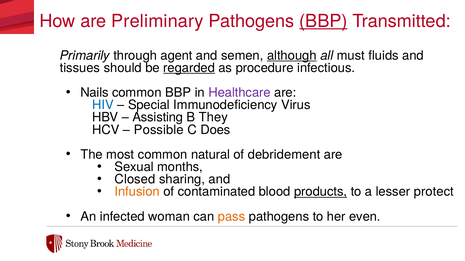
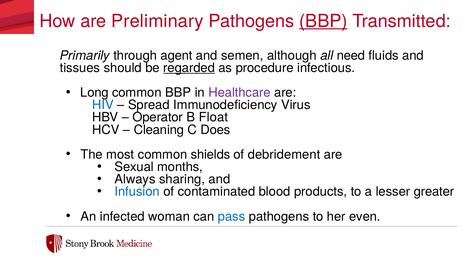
although underline: present -> none (292, 56)
must: must -> need (351, 56)
Nails: Nails -> Long (95, 93)
Special: Special -> Spread (149, 105)
Assisting: Assisting -> Operator (158, 118)
They: They -> Float (213, 118)
Possible: Possible -> Cleaning (159, 130)
natural: natural -> shields (211, 155)
Closed: Closed -> Always (135, 180)
Infusion colour: orange -> blue (137, 192)
products underline: present -> none (321, 192)
protect: protect -> greater (434, 192)
pass colour: orange -> blue (232, 217)
